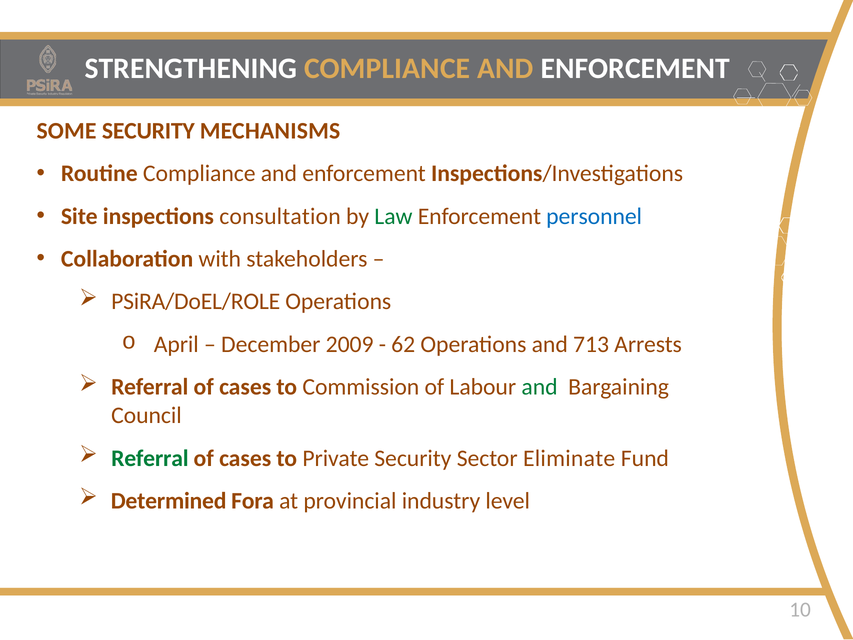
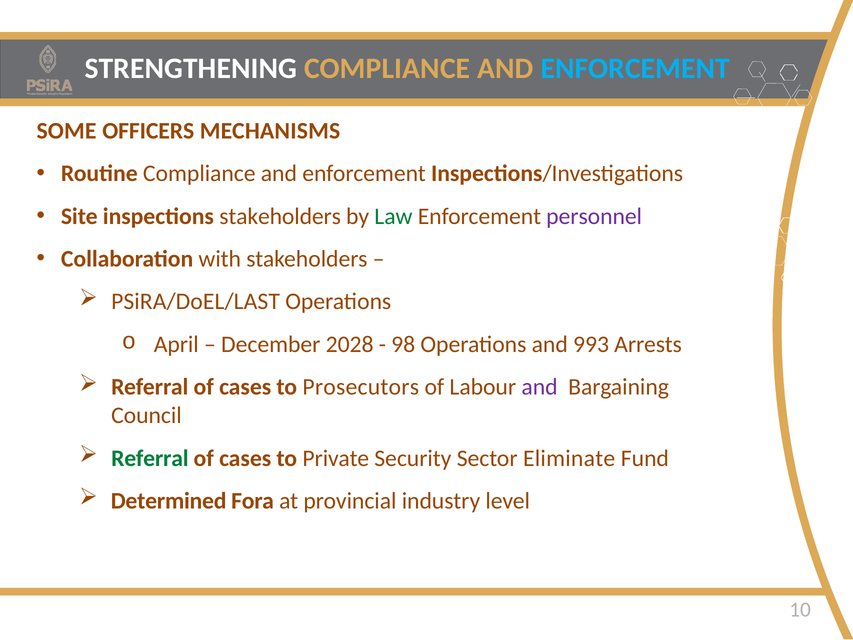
ENFORCEMENT colour: white -> light blue (635, 69)
SOME SECURITY: SECURITY -> OFFICERS (148, 131)
inspections consultation: consultation -> stakeholders (280, 216)
personnel colour: blue -> purple (594, 216)
PSiRA/DoEL/ROLE: PSiRA/DoEL/ROLE -> PSiRA/DoEL/LAST (196, 302)
2009: 2009 -> 2028 (350, 344)
62: 62 -> 98 (403, 344)
713: 713 -> 993 (591, 344)
Commission: Commission -> Prosecutors (361, 387)
and colour: green -> purple (540, 387)
